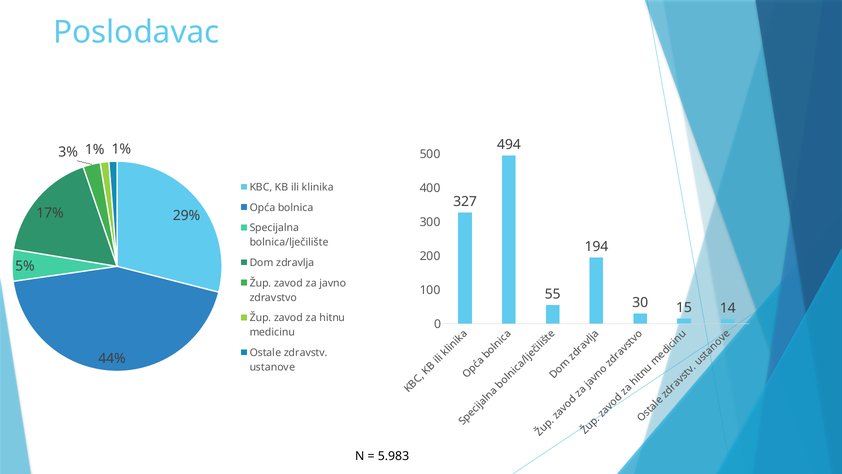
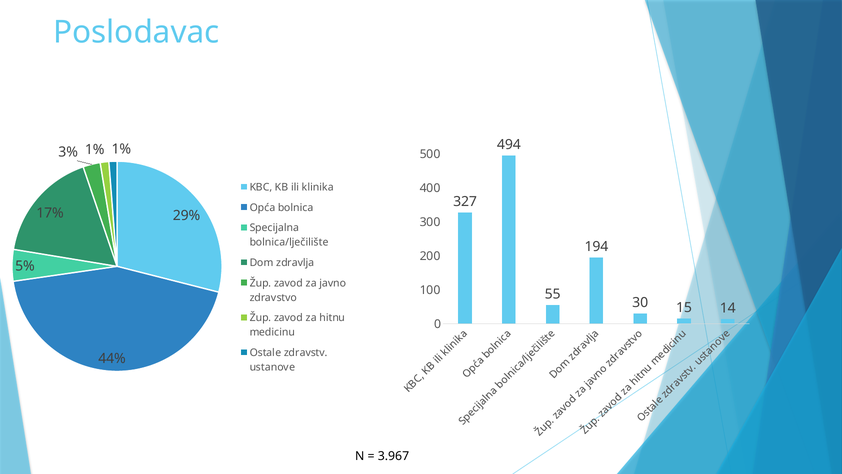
5.983: 5.983 -> 3.967 (393, 456)
